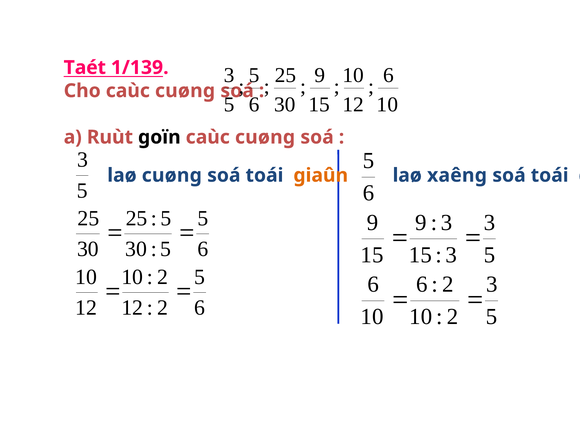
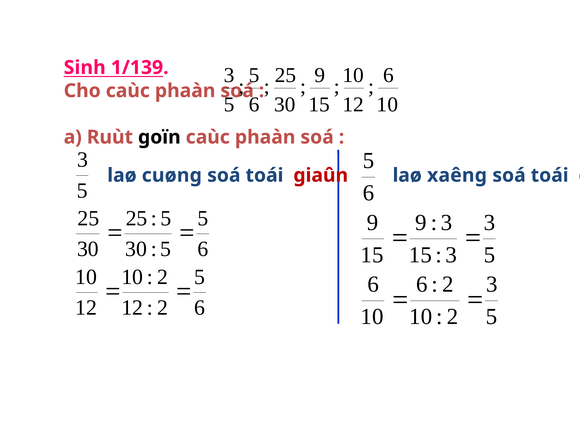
Taét: Taét -> Sinh (85, 68)
Cho caùc cuøng: cuøng -> phaàn (185, 91)
cuøng: cuøng -> phaàn (265, 137)
giaûn colour: orange -> red (321, 175)
